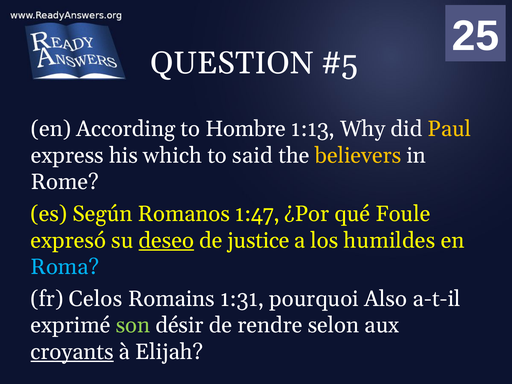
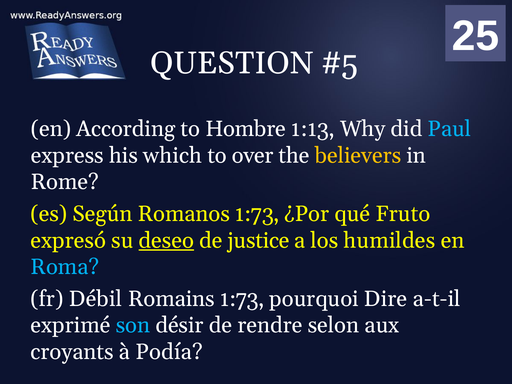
Paul colour: yellow -> light blue (449, 129)
said: said -> over (253, 155)
Romanos 1:47: 1:47 -> 1:73 (257, 214)
Foule: Foule -> Fruto (403, 214)
Celos: Celos -> Débil (96, 299)
Romains 1:31: 1:31 -> 1:73 (242, 299)
Also: Also -> Dire (386, 299)
son colour: light green -> light blue (133, 325)
croyants underline: present -> none (72, 352)
Elijah: Elijah -> Podía (169, 352)
